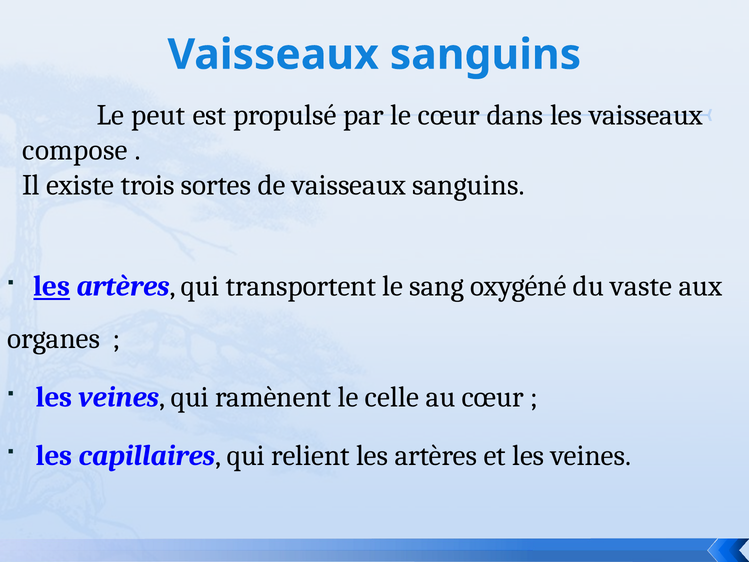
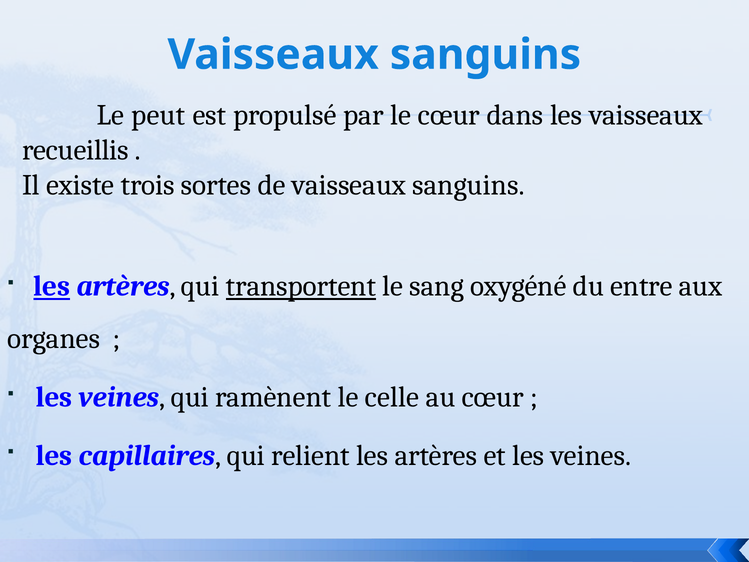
compose: compose -> recueillis (75, 150)
transportent underline: none -> present (301, 286)
vaste: vaste -> entre (641, 286)
